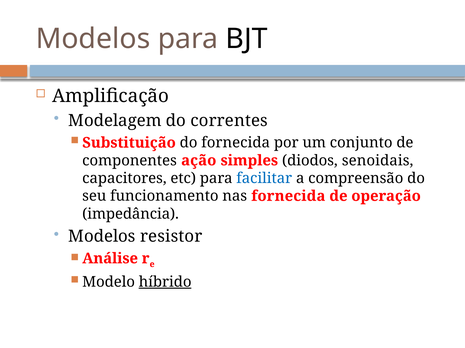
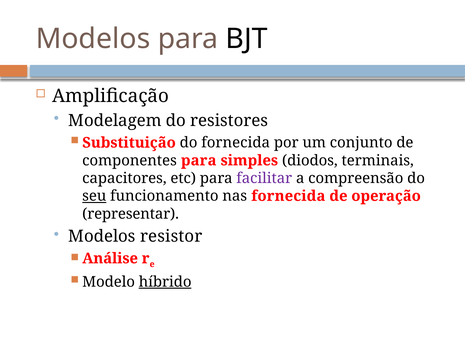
correntes: correntes -> resistores (229, 121)
componentes ação: ação -> para (199, 161)
senoidais: senoidais -> terminais (378, 161)
facilitar colour: blue -> purple (264, 179)
seu underline: none -> present (94, 196)
impedância: impedância -> representar (131, 214)
